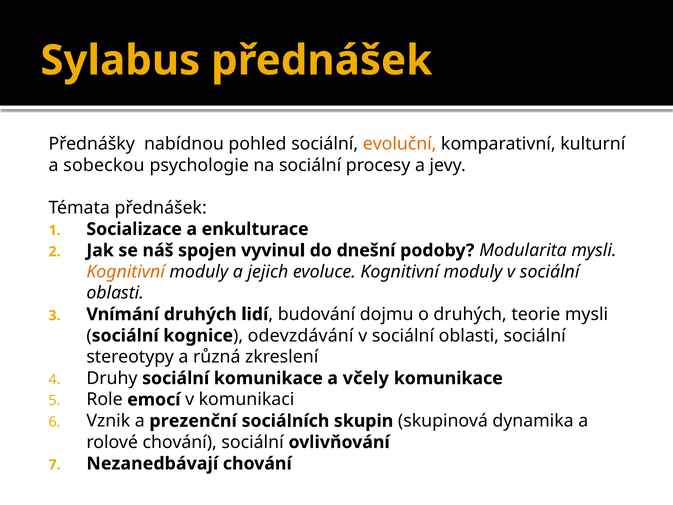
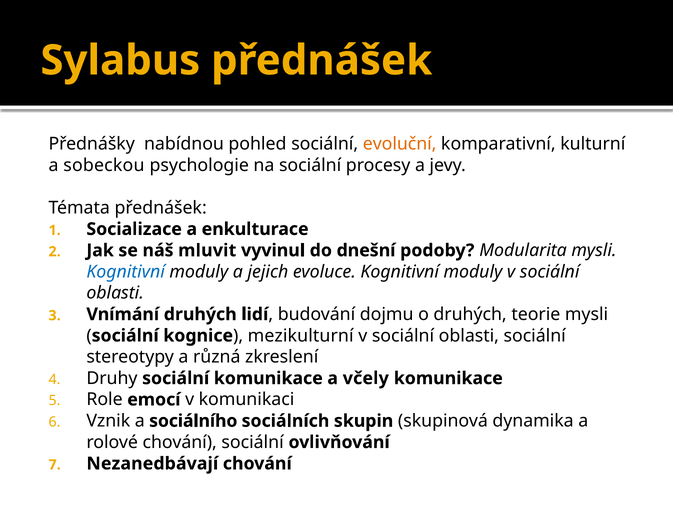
spojen: spojen -> mluvit (207, 250)
Kognitivní colour: orange -> blue (126, 272)
odevzdávání: odevzdávání -> mezikulturní (301, 336)
prezenční: prezenční -> sociálního (193, 421)
